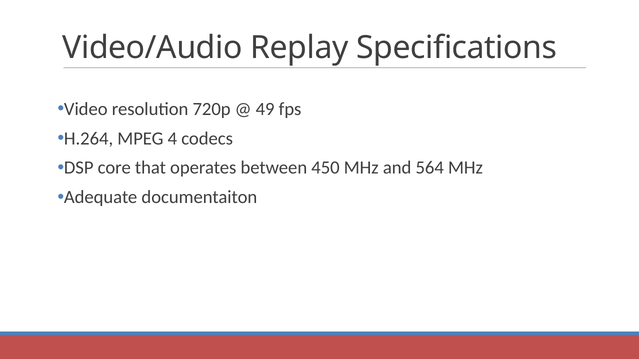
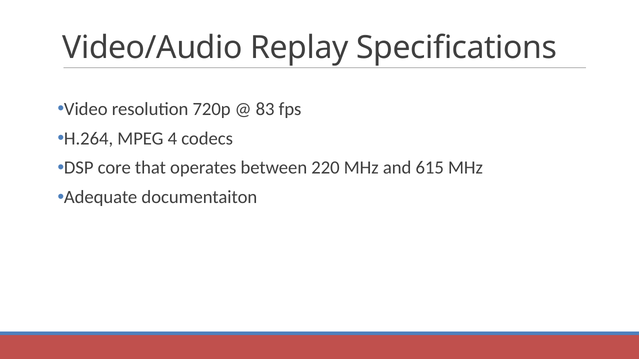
49: 49 -> 83 (265, 109)
450: 450 -> 220 (325, 168)
564: 564 -> 615 (430, 168)
